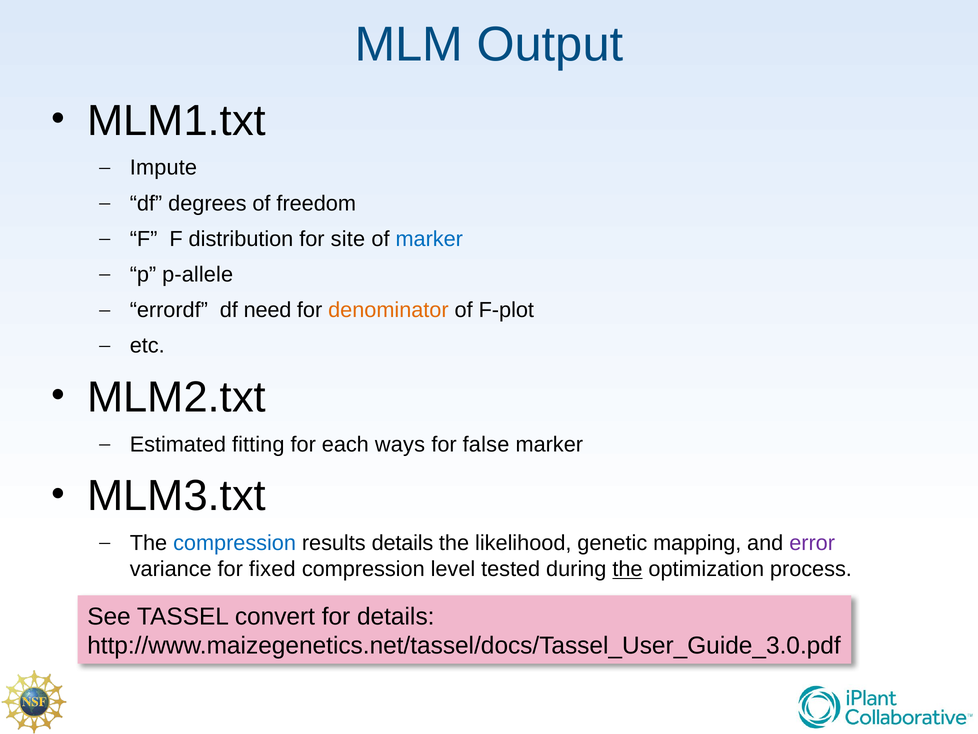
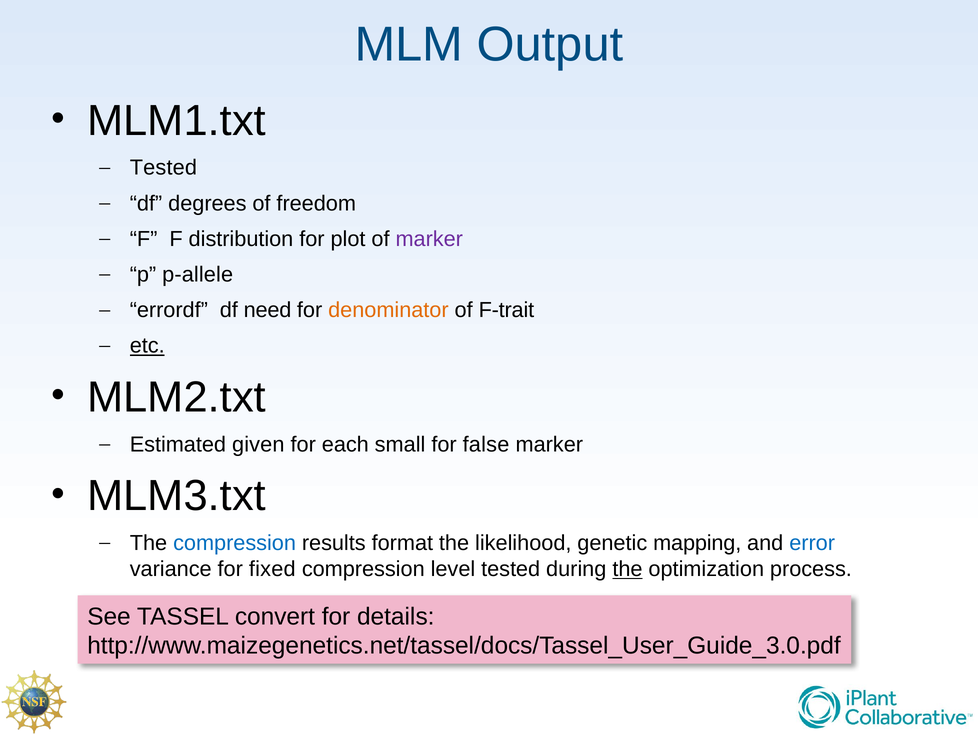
Impute: Impute -> Tested (163, 168)
site: site -> plot (348, 239)
marker colour: blue -> purple (429, 239)
F-plot: F-plot -> F-trait (506, 310)
etc underline: none -> present (147, 346)
fitting: fitting -> given (258, 444)
ways: ways -> small (400, 444)
results details: details -> format (402, 543)
error colour: purple -> blue (812, 543)
